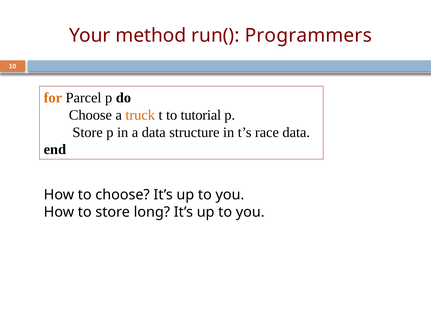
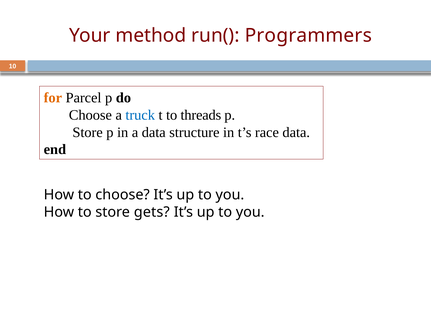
truck colour: orange -> blue (140, 115)
tutorial: tutorial -> threads (201, 115)
long: long -> gets (152, 212)
